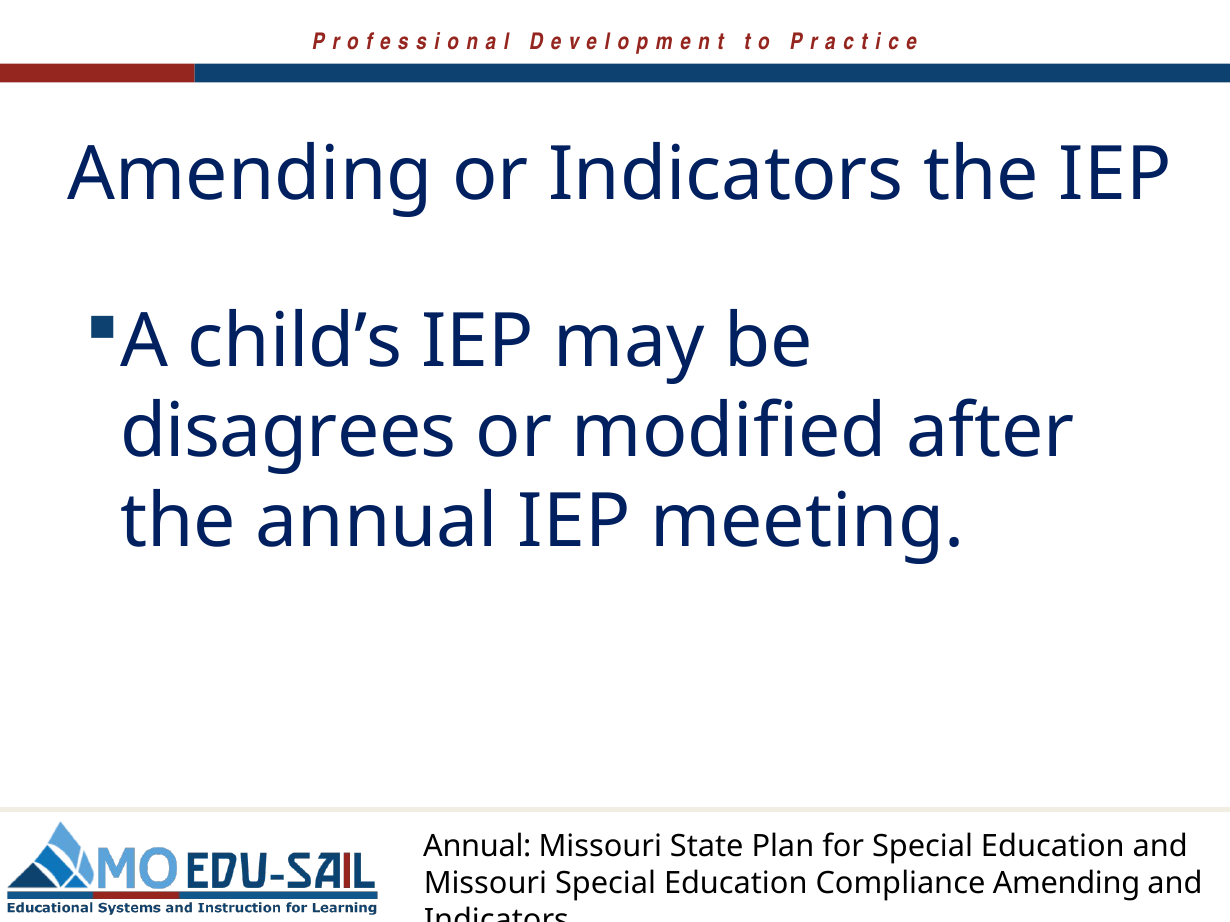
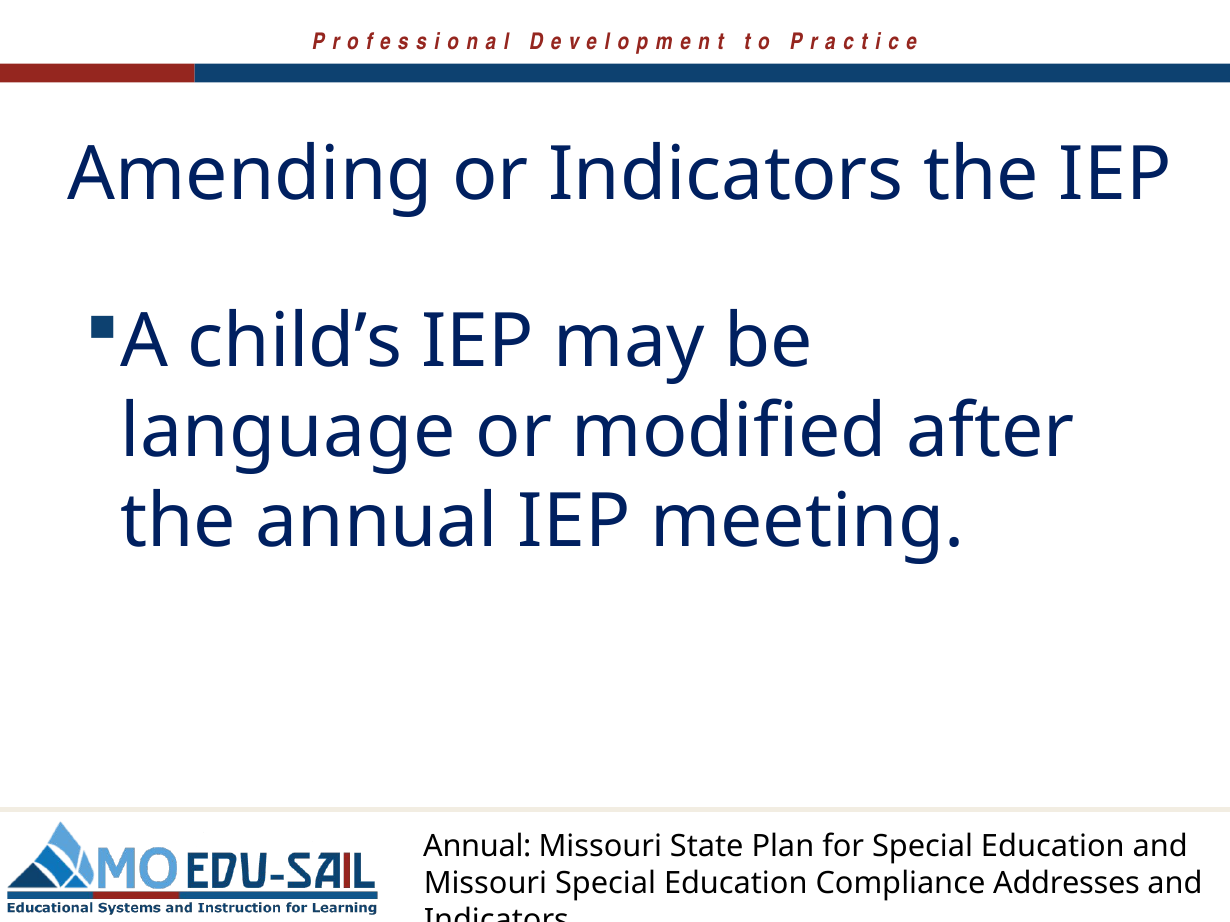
disagrees: disagrees -> language (288, 432)
Compliance Amending: Amending -> Addresses (1067, 883)
